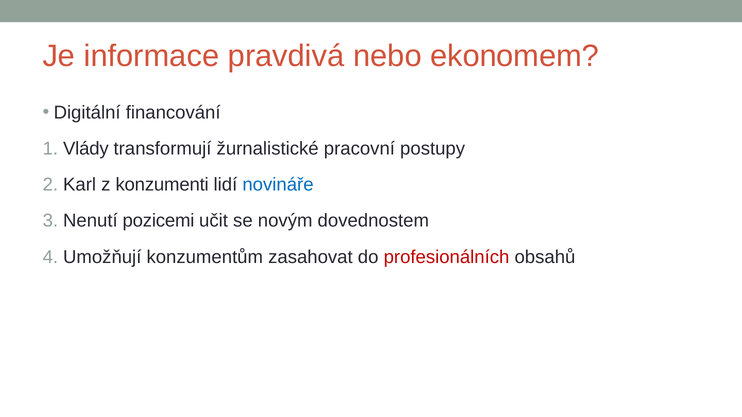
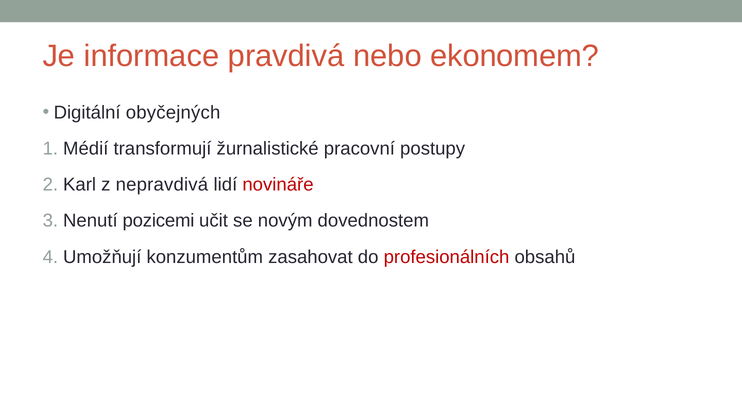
financování: financování -> obyčejných (173, 113)
Vlády: Vlády -> Médií (86, 149)
konzumenti: konzumenti -> nepravdivá (162, 185)
novináře colour: blue -> red (278, 185)
